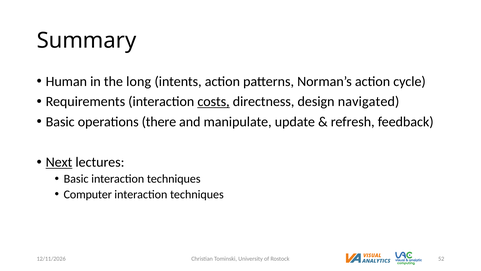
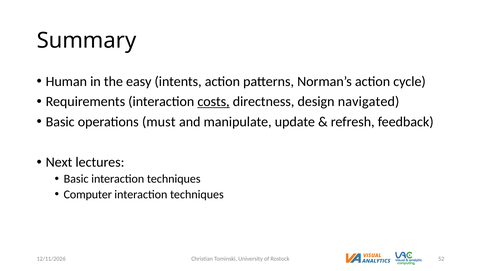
long: long -> easy (139, 81)
there: there -> must (159, 122)
Next underline: present -> none (59, 162)
